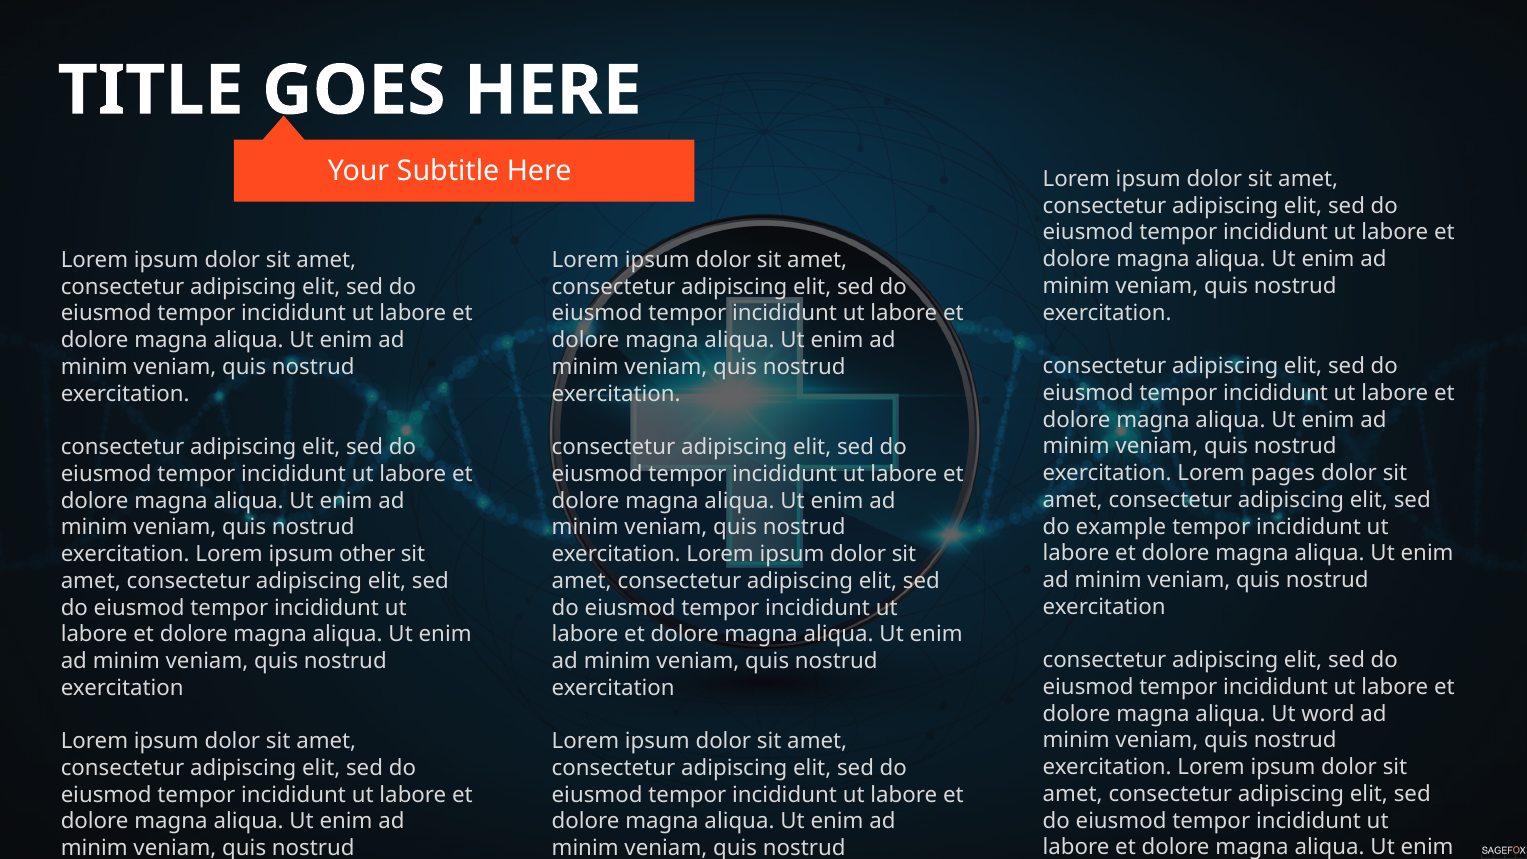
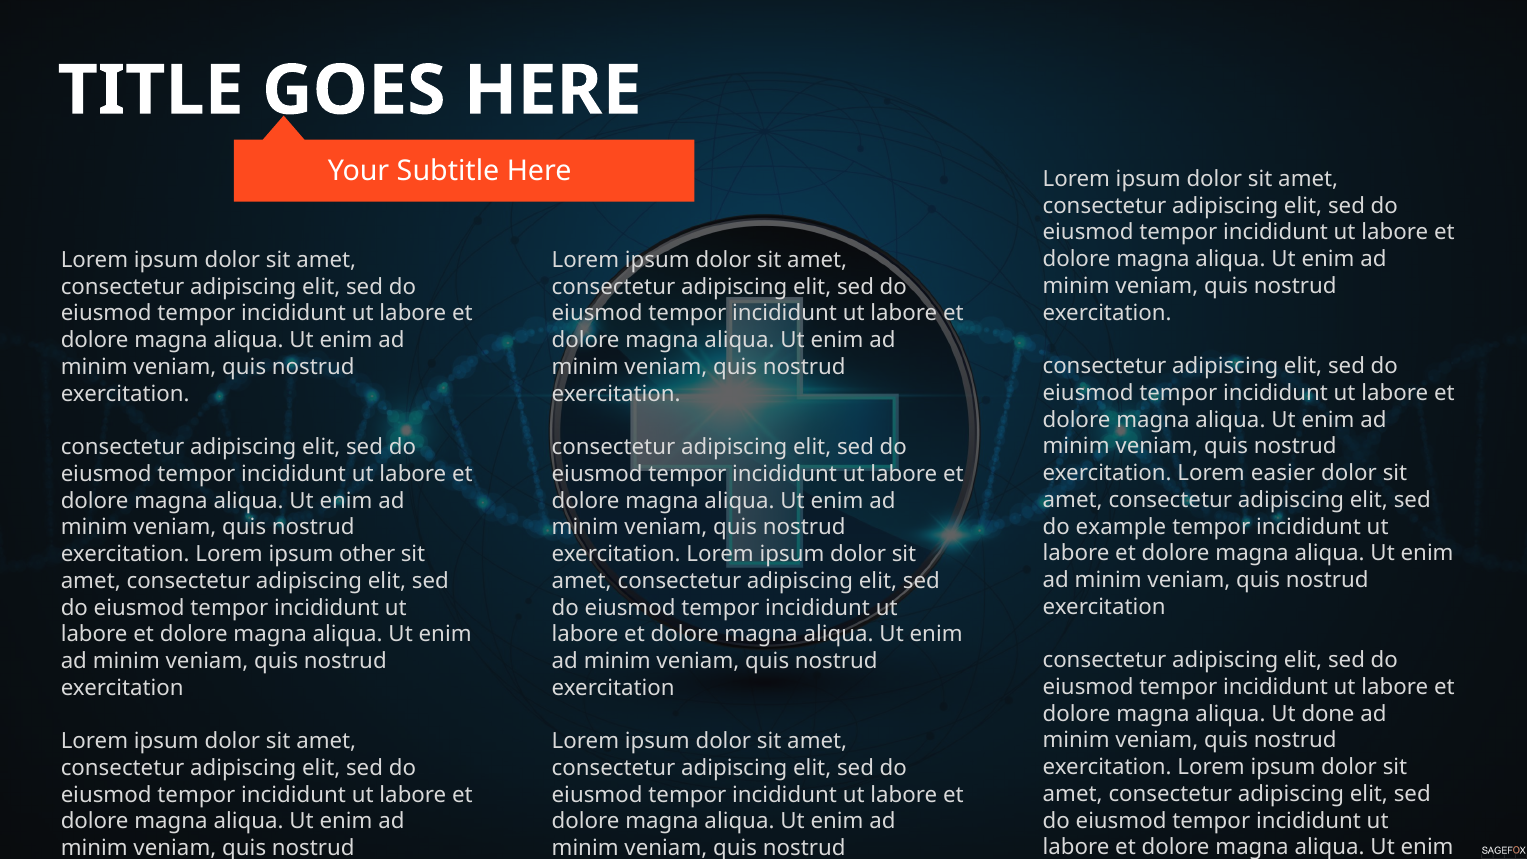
pages: pages -> easier (1283, 473)
word: word -> done (1328, 714)
